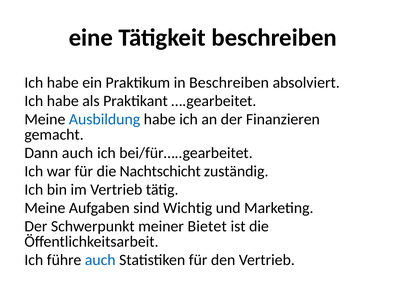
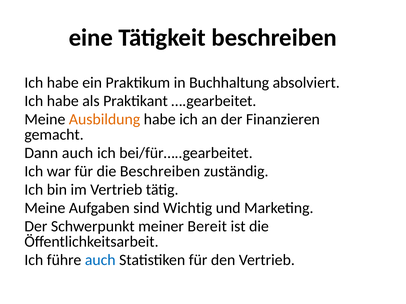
in Beschreiben: Beschreiben -> Buchhaltung (229, 83)
Ausbildung colour: blue -> orange (105, 120)
die Nachtschicht: Nachtschicht -> Beschreiben (160, 172)
Bietet: Bietet -> Bereit (207, 227)
